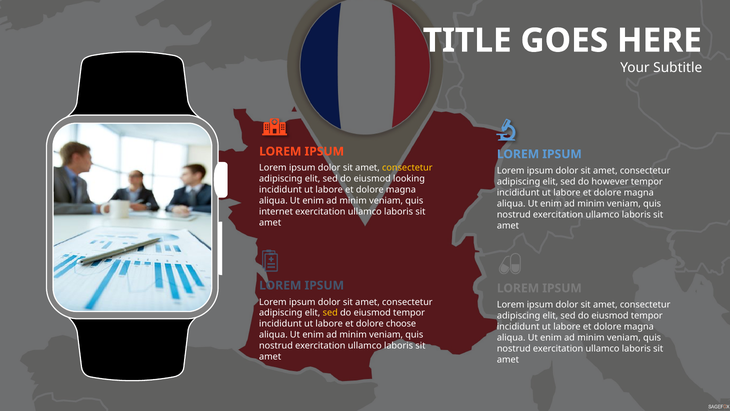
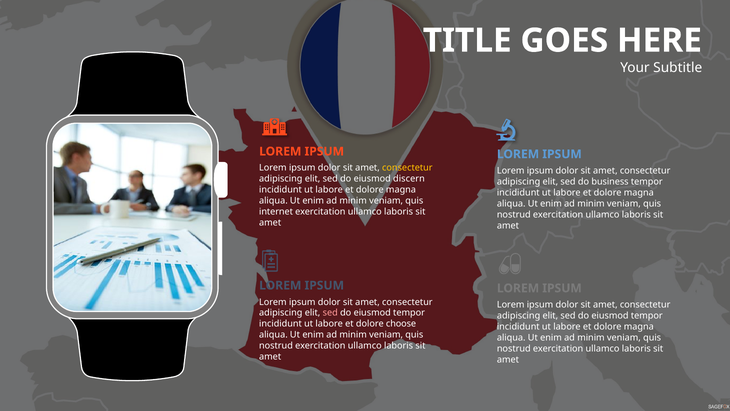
looking: looking -> discern (409, 179)
however: however -> business (610, 182)
sed colour: yellow -> pink (330, 313)
